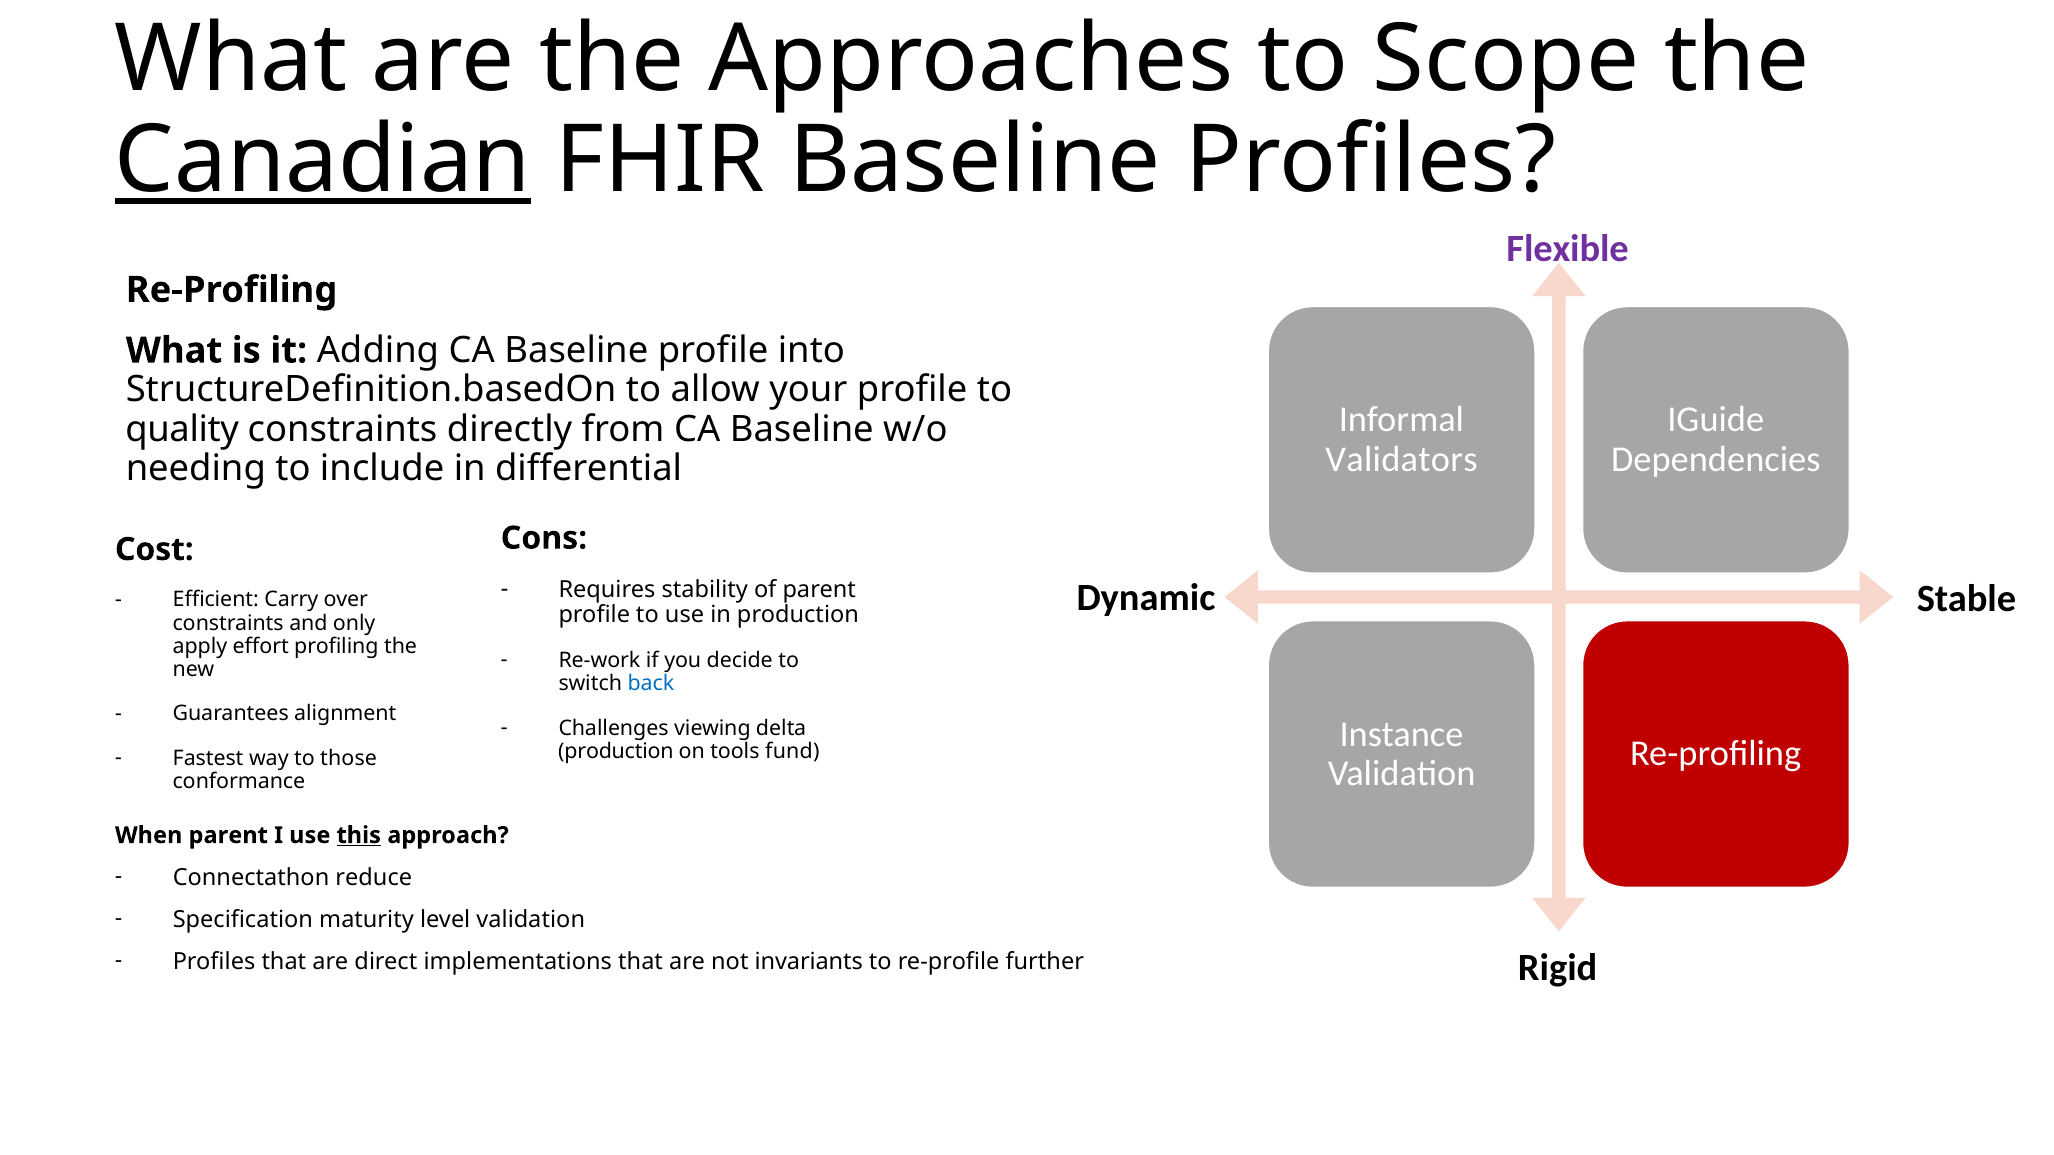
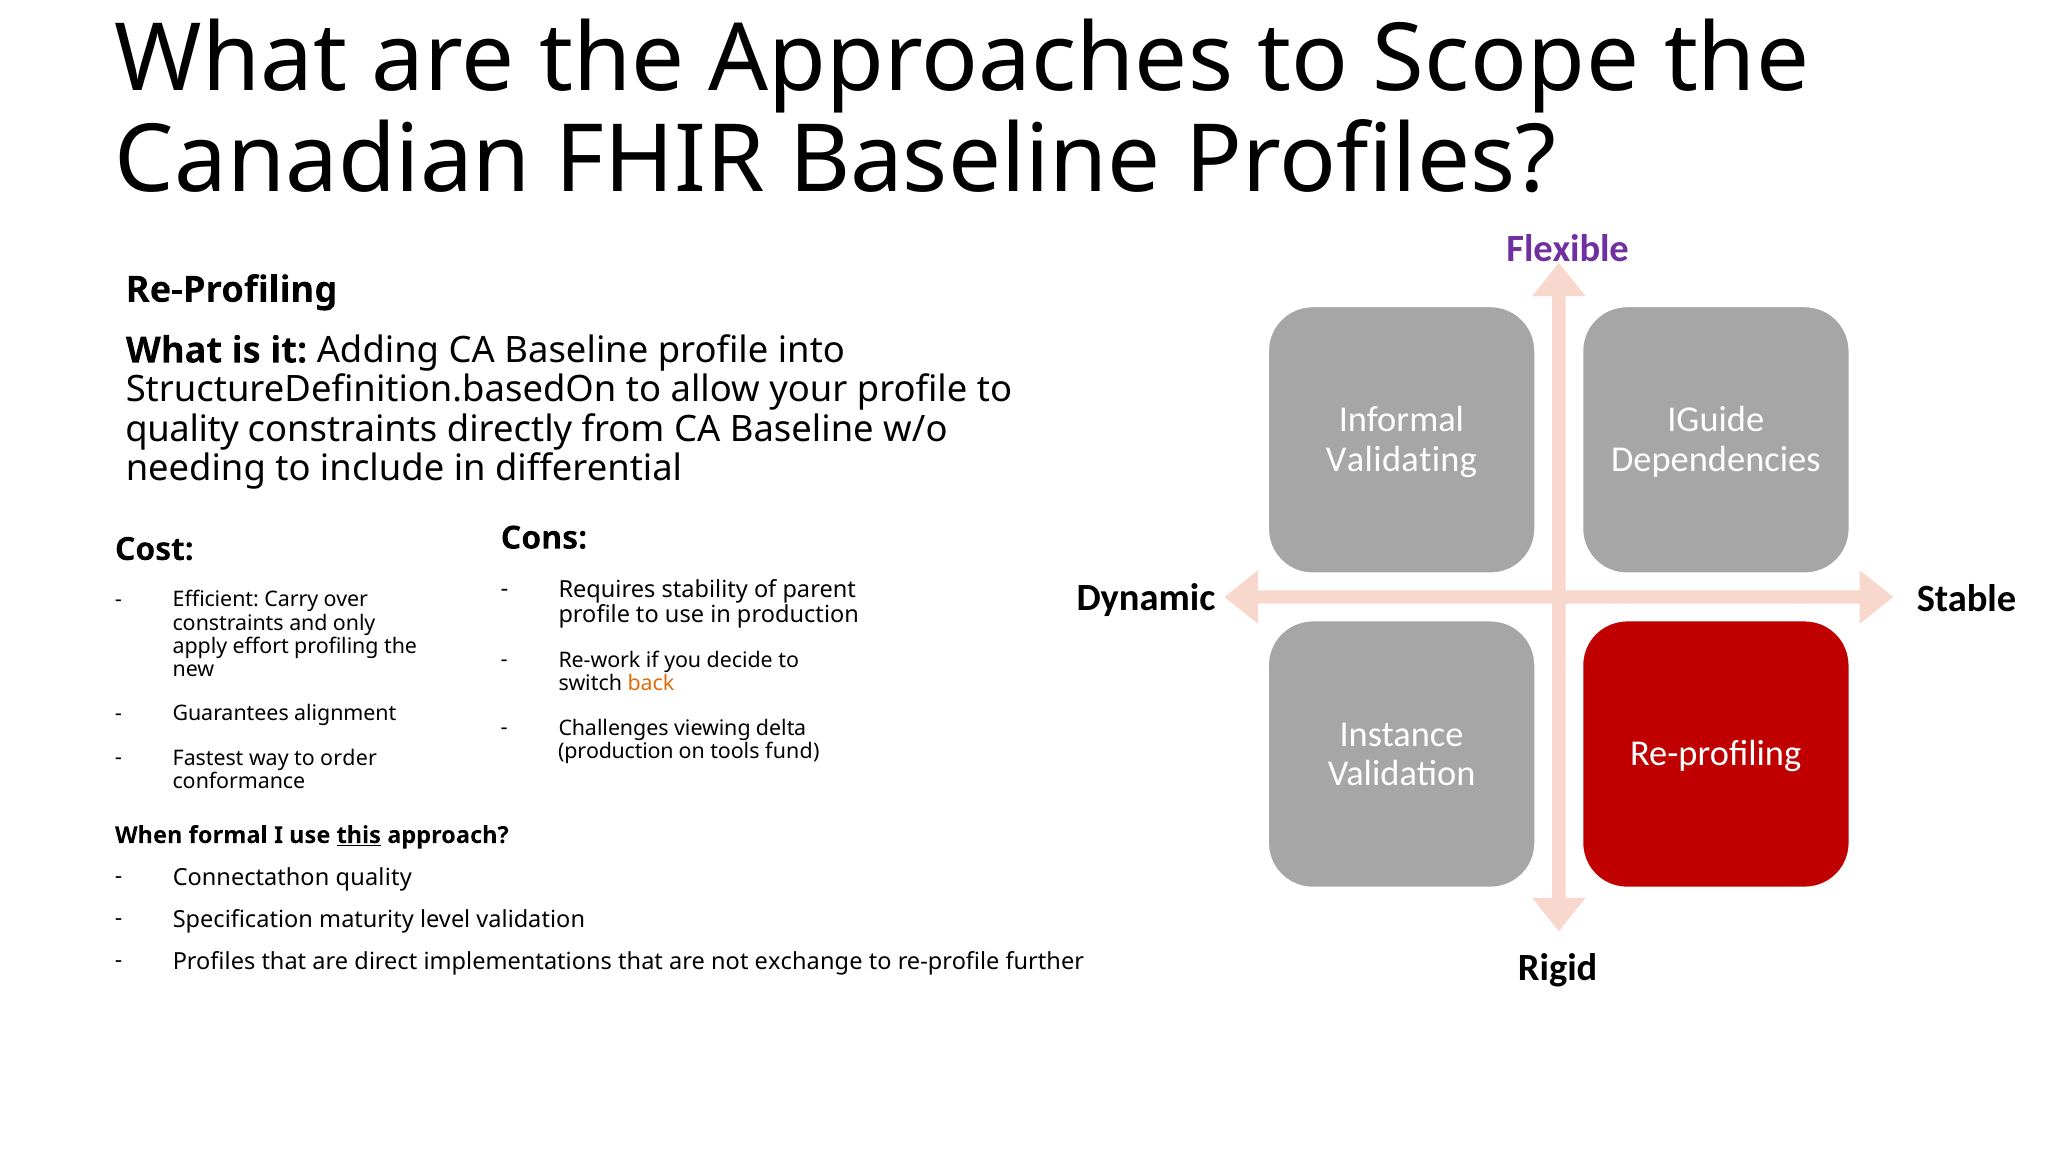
Canadian underline: present -> none (323, 161)
Validators: Validators -> Validating (1401, 459)
back colour: blue -> orange (651, 684)
those: those -> order (349, 759)
When parent: parent -> formal (228, 836)
Connectathon reduce: reduce -> quality (374, 878)
invariants: invariants -> exchange (809, 962)
